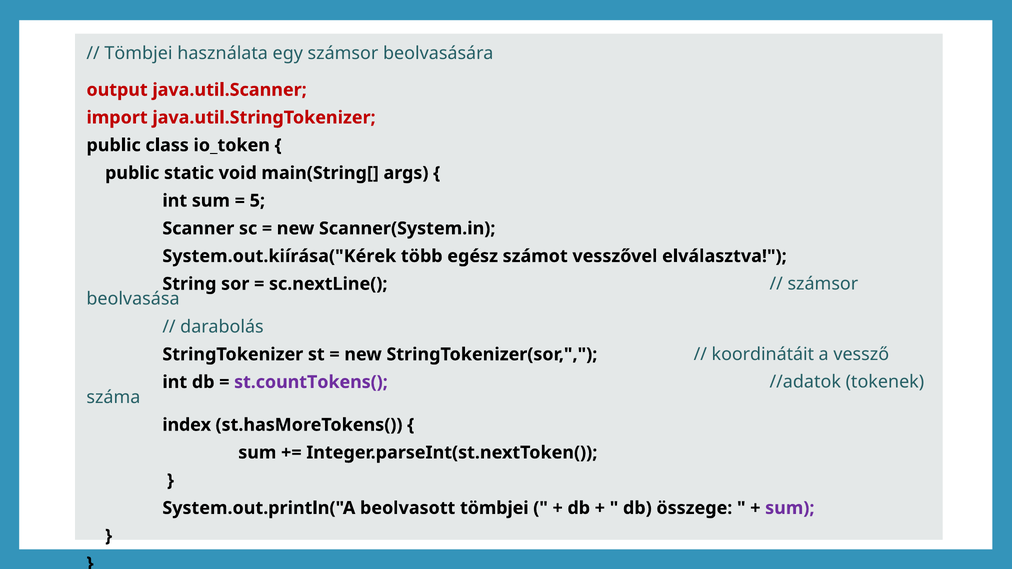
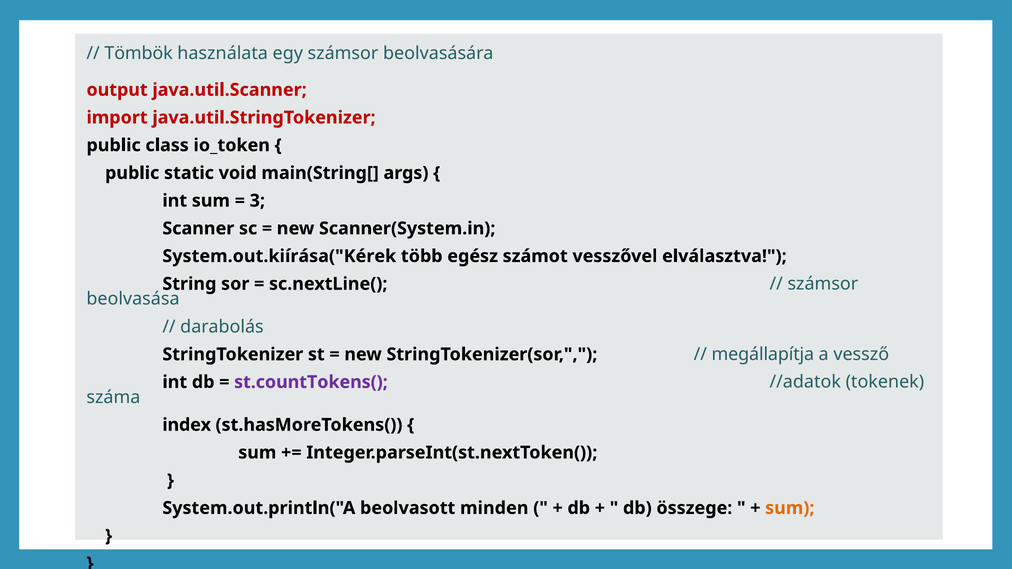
Tömbjei: Tömbjei -> Tömbök (139, 53)
5: 5 -> 3 (257, 201)
koordinátáit: koordinátáit -> megállapítja (763, 355)
beolvasott tömbjei: tömbjei -> minden (494, 508)
sum colour: purple -> orange (790, 508)
